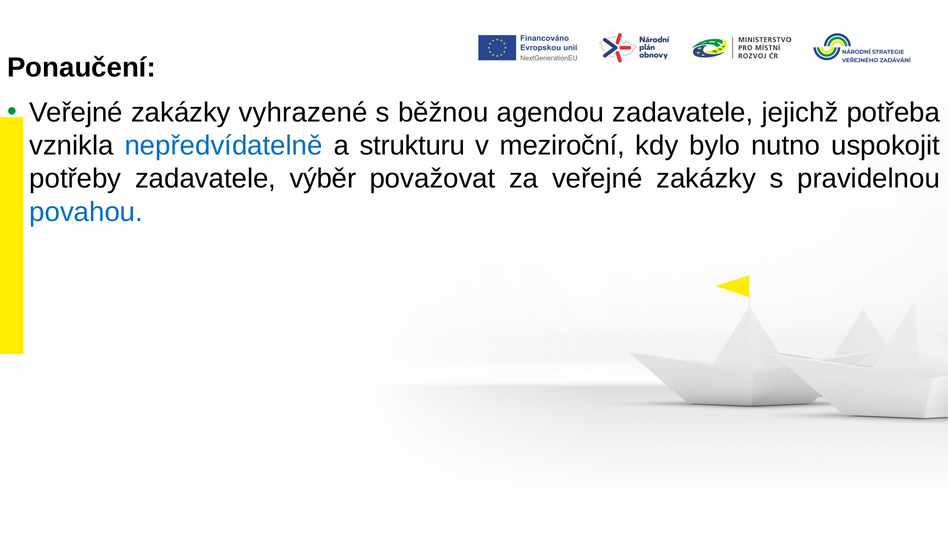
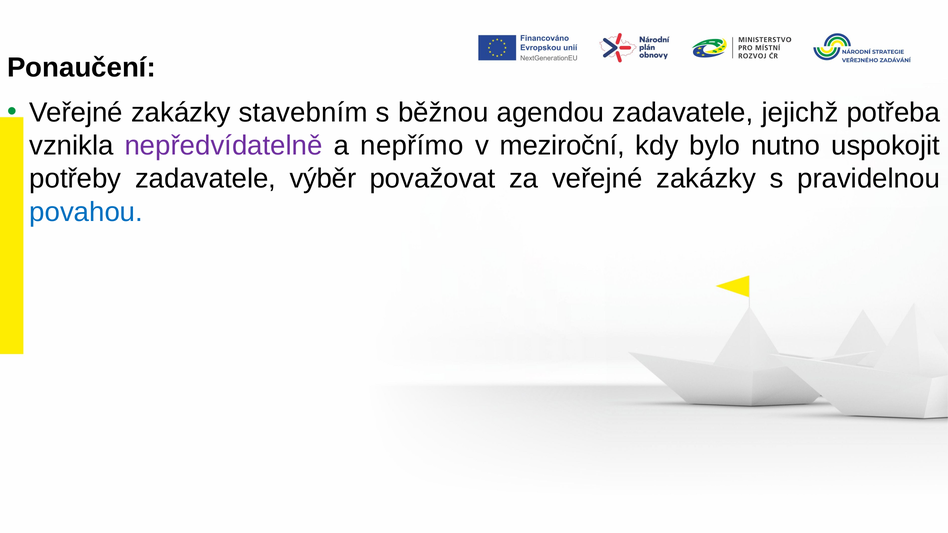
vyhrazené: vyhrazené -> stavebním (303, 112)
nepředvídatelně colour: blue -> purple (224, 146)
strukturu: strukturu -> nepřímo (412, 146)
